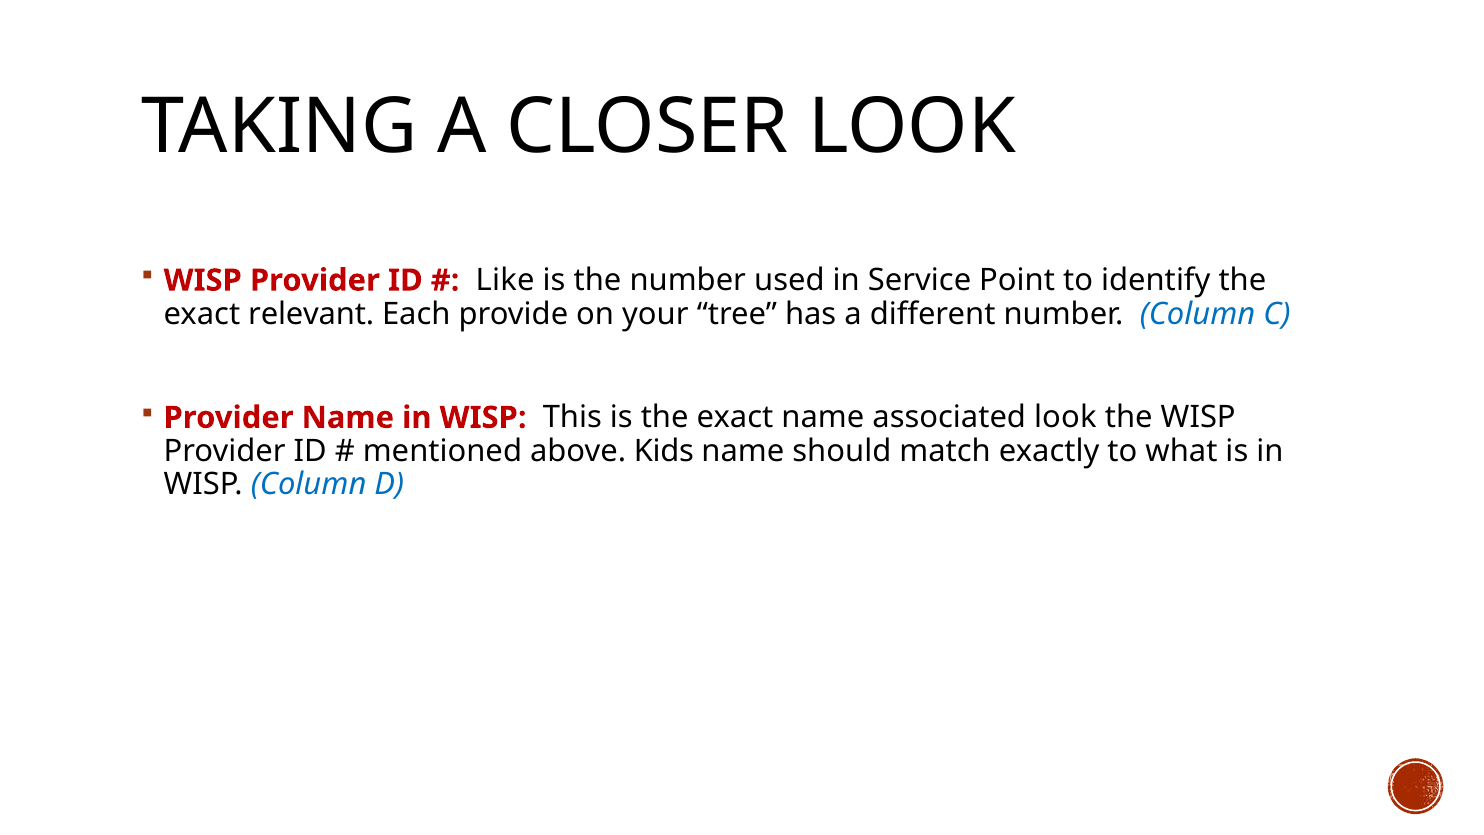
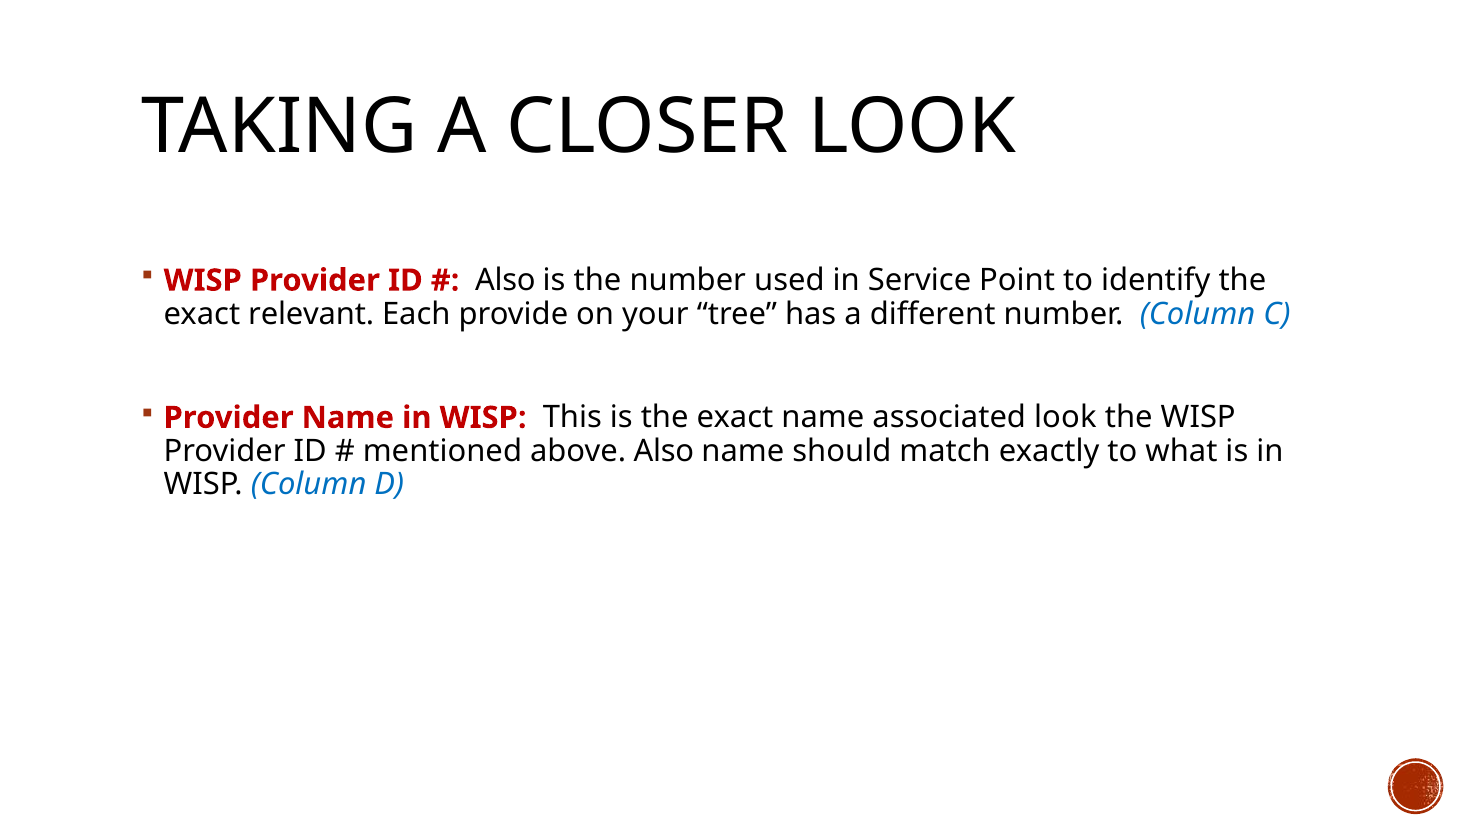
Like: Like -> Also (505, 280)
above Kids: Kids -> Also (664, 451)
